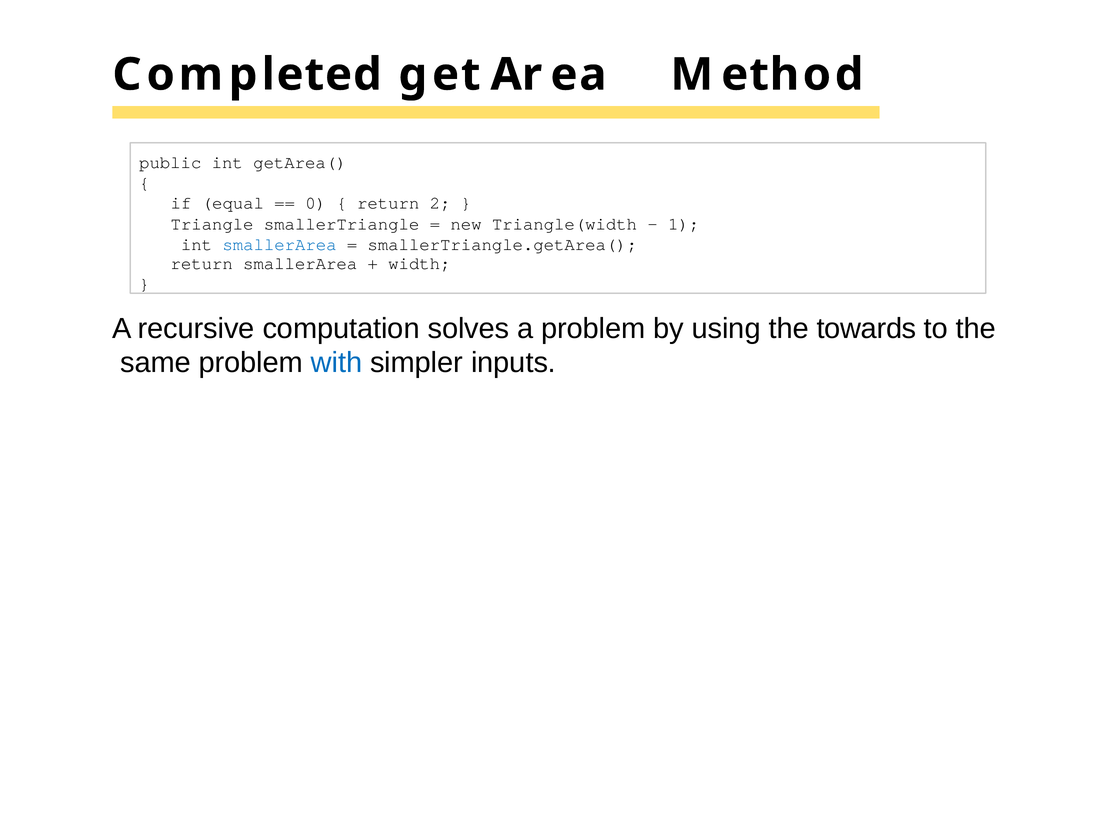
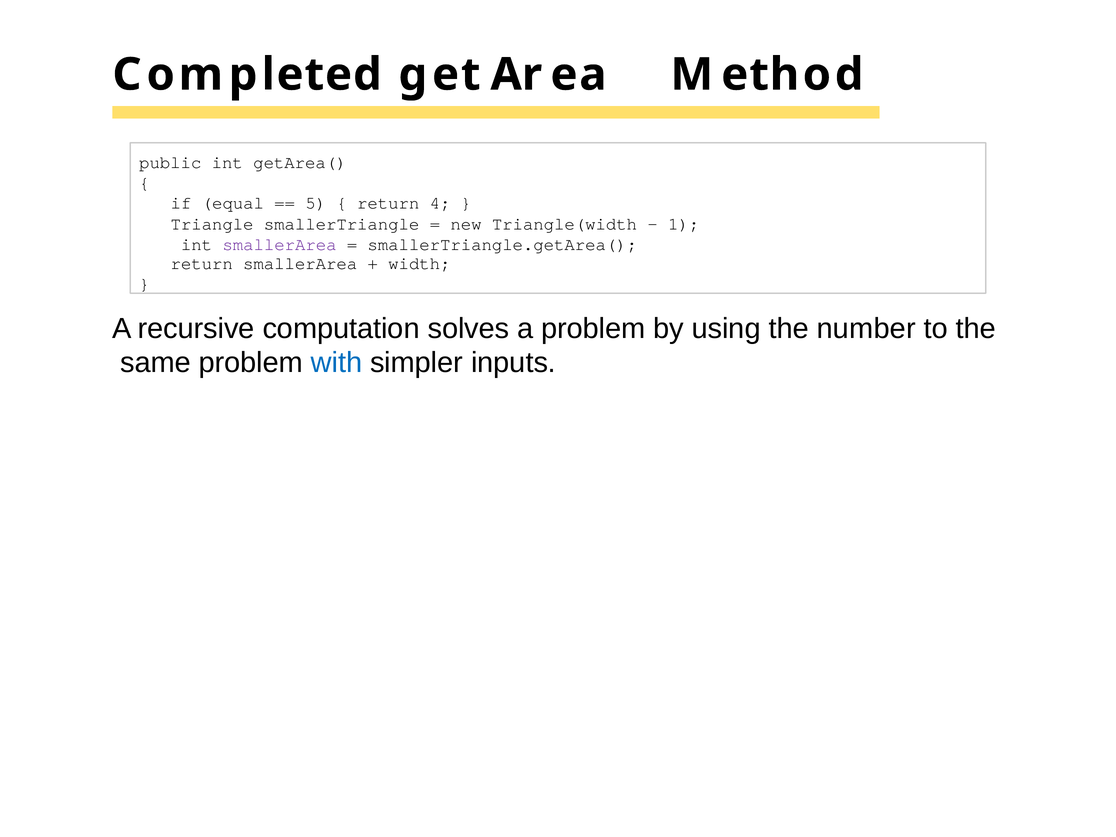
0: 0 -> 5 (316, 203)
2: 2 -> 4 (440, 203)
smallerArea colour: blue -> purple (280, 244)
towards: towards -> number (866, 329)
